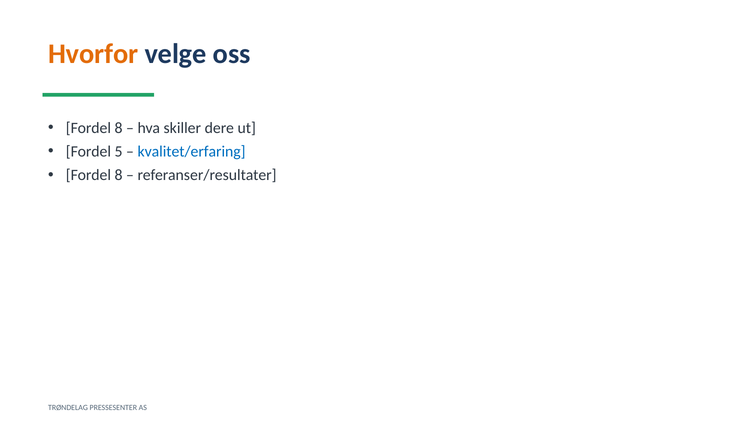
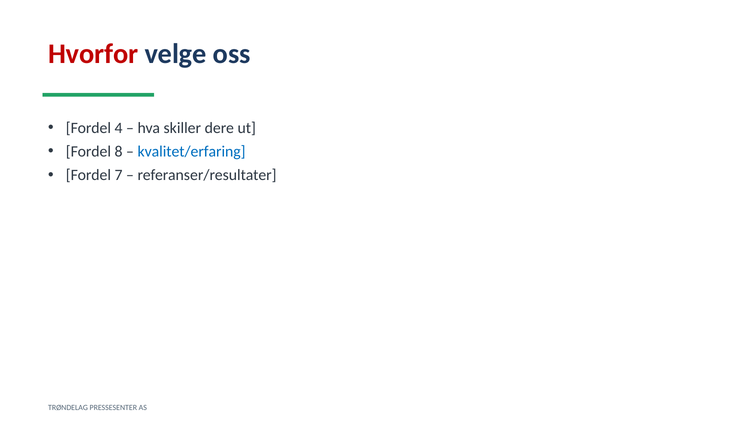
Hvorfor colour: orange -> red (93, 54)
8: 8 -> 4 (119, 128)
5: 5 -> 8 (119, 152)
8: 8 -> 7 (119, 175)
